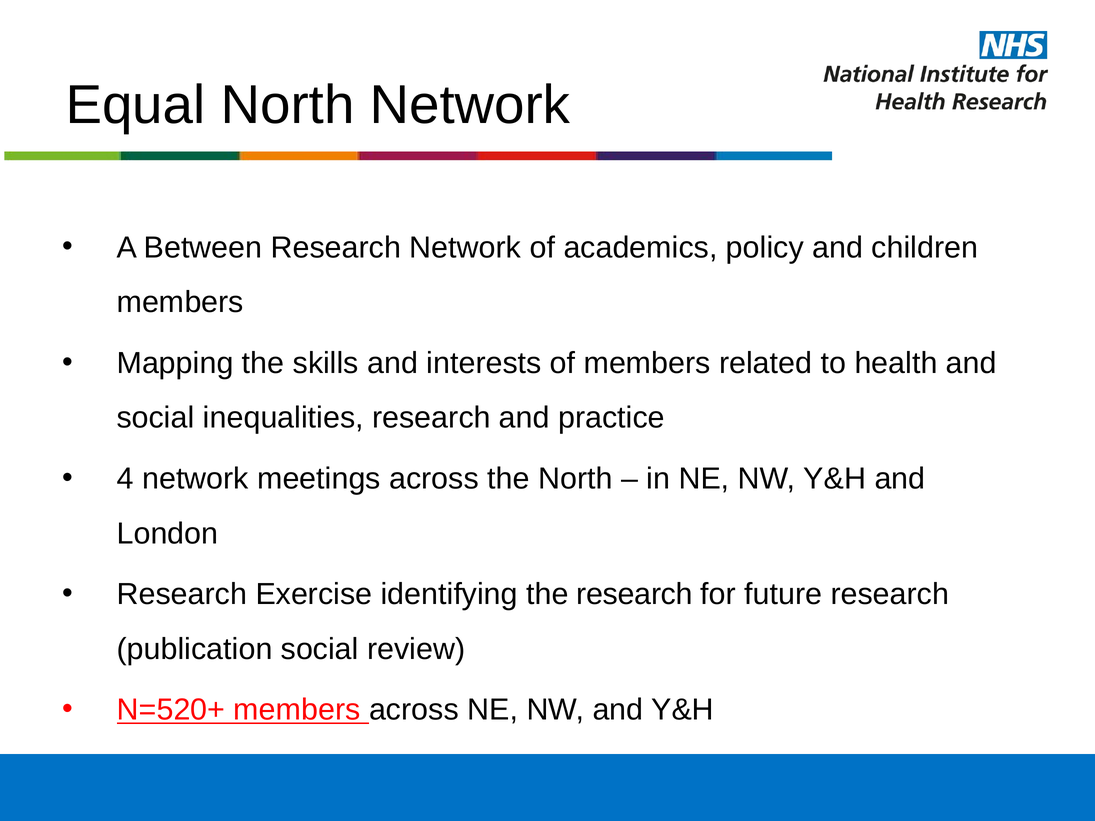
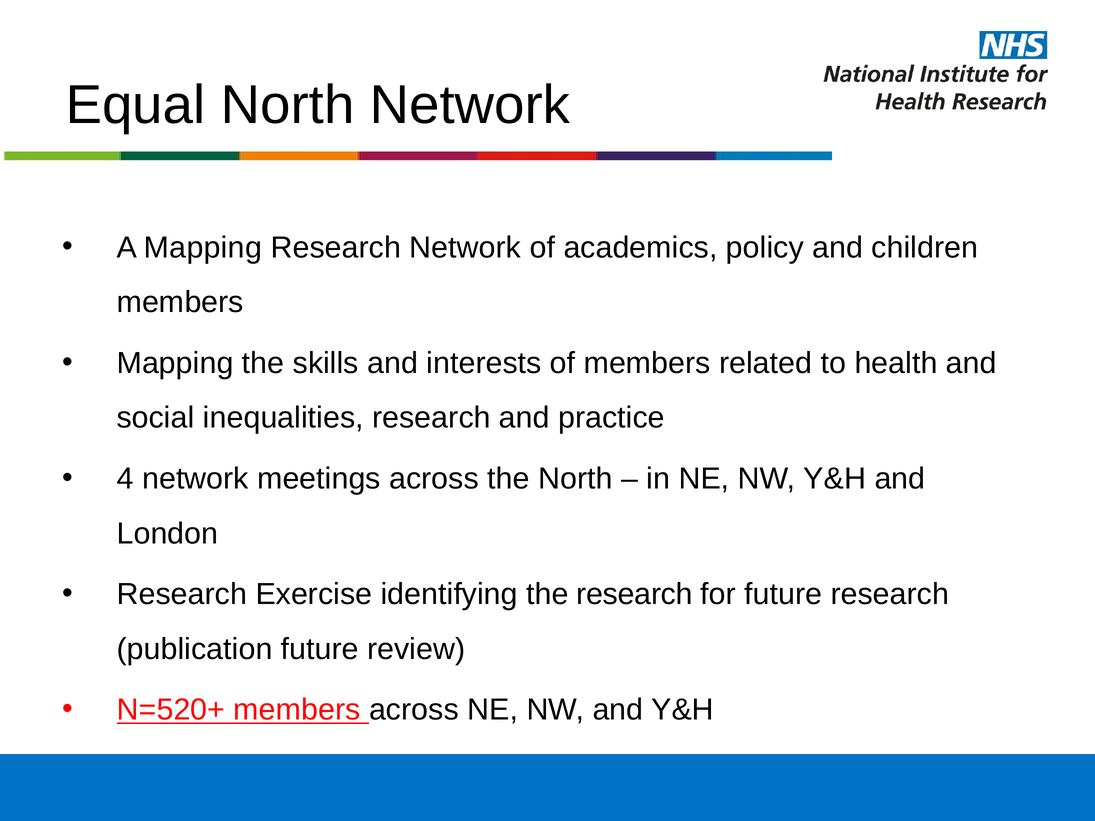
A Between: Between -> Mapping (203, 248)
publication social: social -> future (320, 649)
